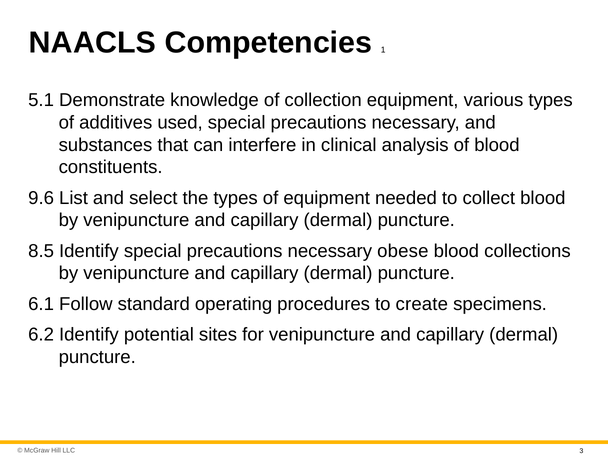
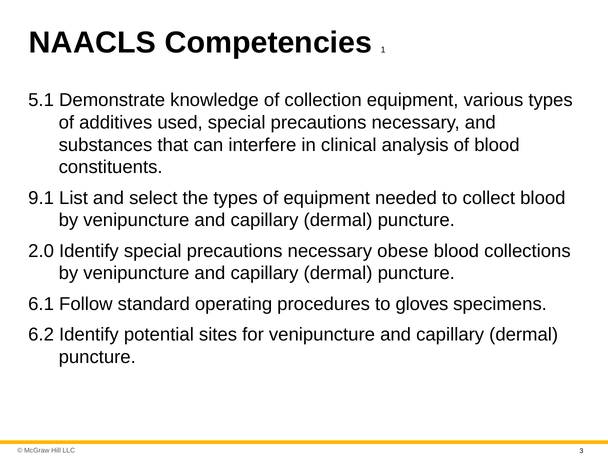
9.6: 9.6 -> 9.1 (41, 198)
8.5: 8.5 -> 2.0 (41, 251)
create: create -> gloves (422, 304)
